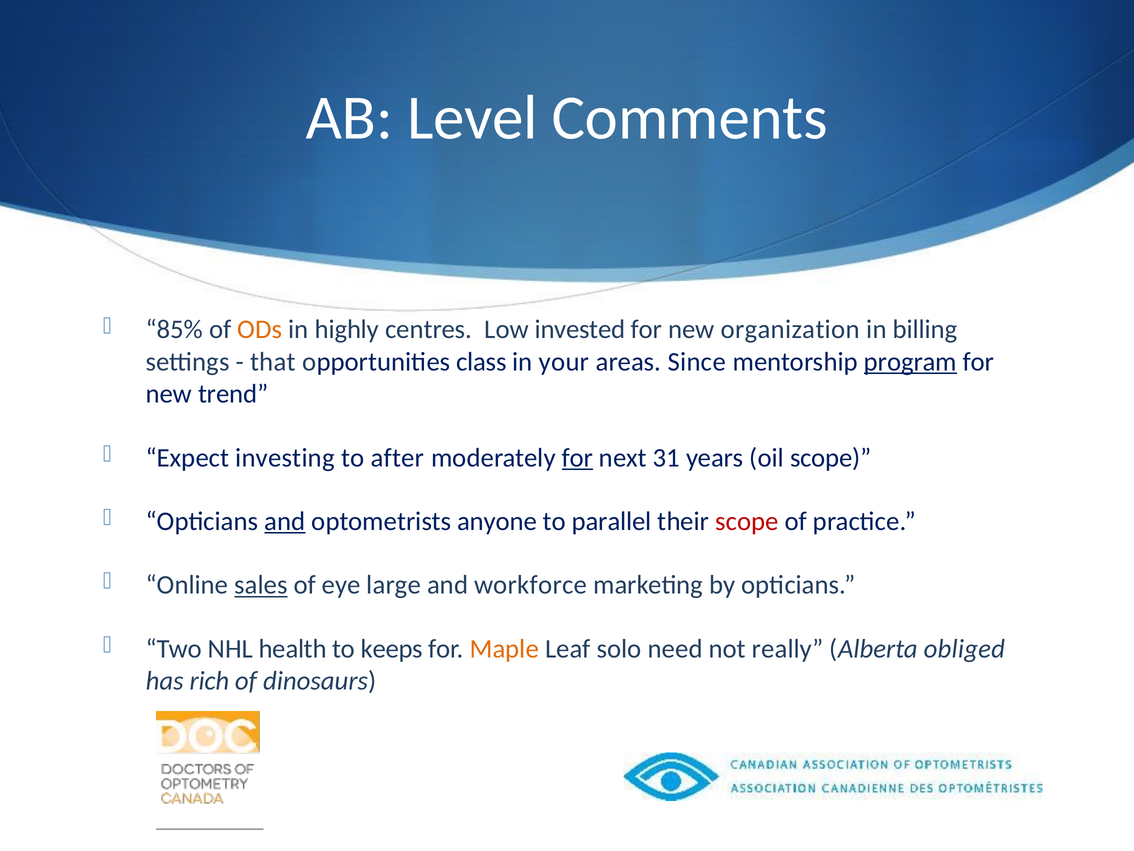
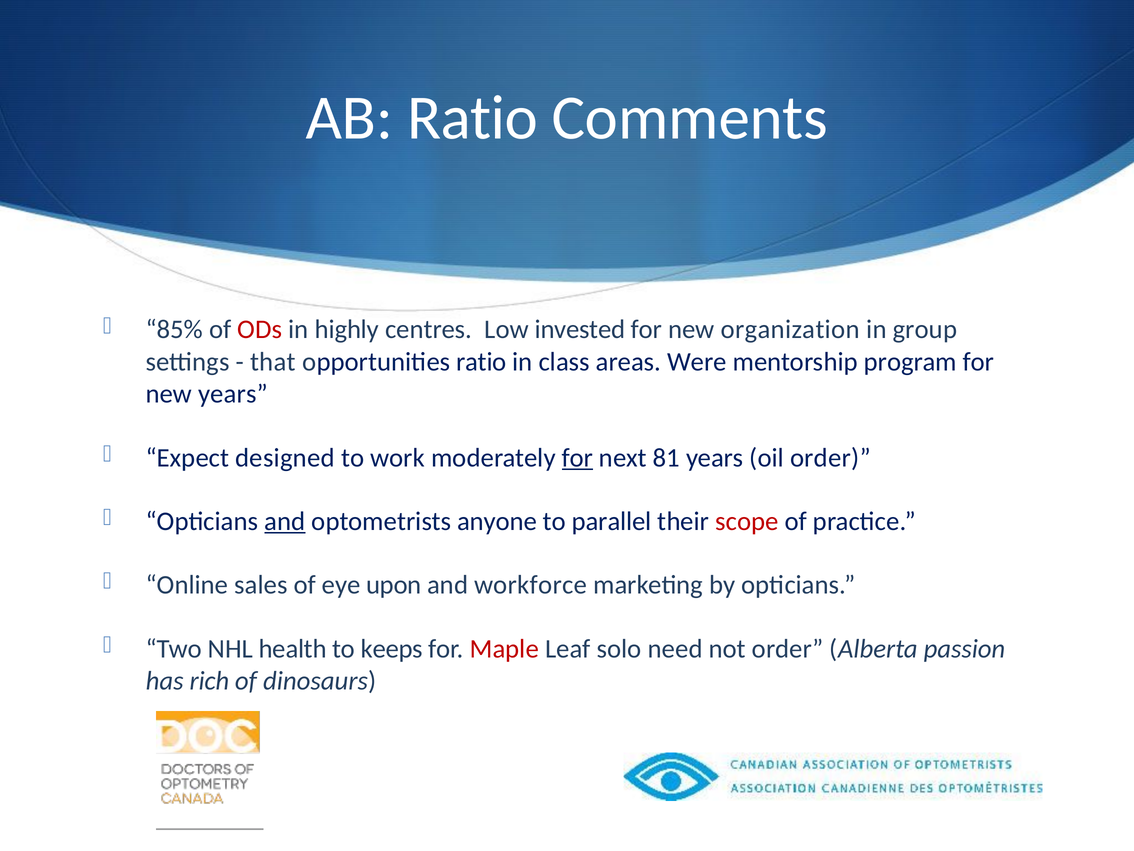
AB Level: Level -> Ratio (473, 118)
ODs colour: orange -> red (260, 329)
billing: billing -> group (925, 329)
opportunities class: class -> ratio (481, 362)
your: your -> class (564, 362)
Since: Since -> Were (697, 362)
program underline: present -> none (910, 362)
new trend: trend -> years (233, 394)
investing: investing -> designed (285, 457)
after: after -> work (398, 457)
31: 31 -> 81 (666, 457)
oil scope: scope -> order (831, 457)
sales underline: present -> none (261, 585)
large: large -> upon (394, 585)
Maple colour: orange -> red (504, 648)
not really: really -> order (788, 648)
obliged: obliged -> passion (964, 648)
